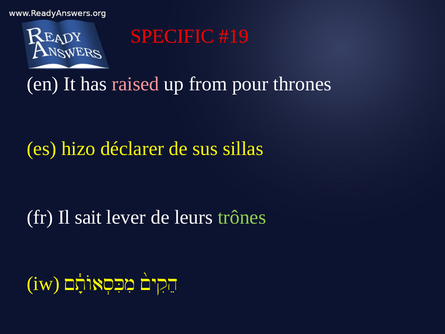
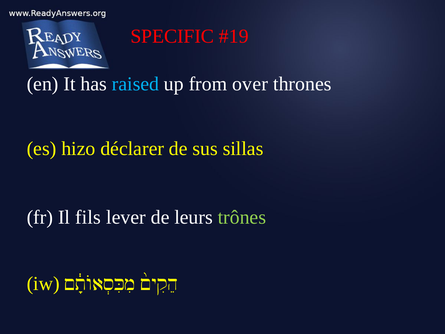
raised colour: pink -> light blue (135, 84)
pour: pour -> over (250, 84)
sait: sait -> fils (88, 217)
